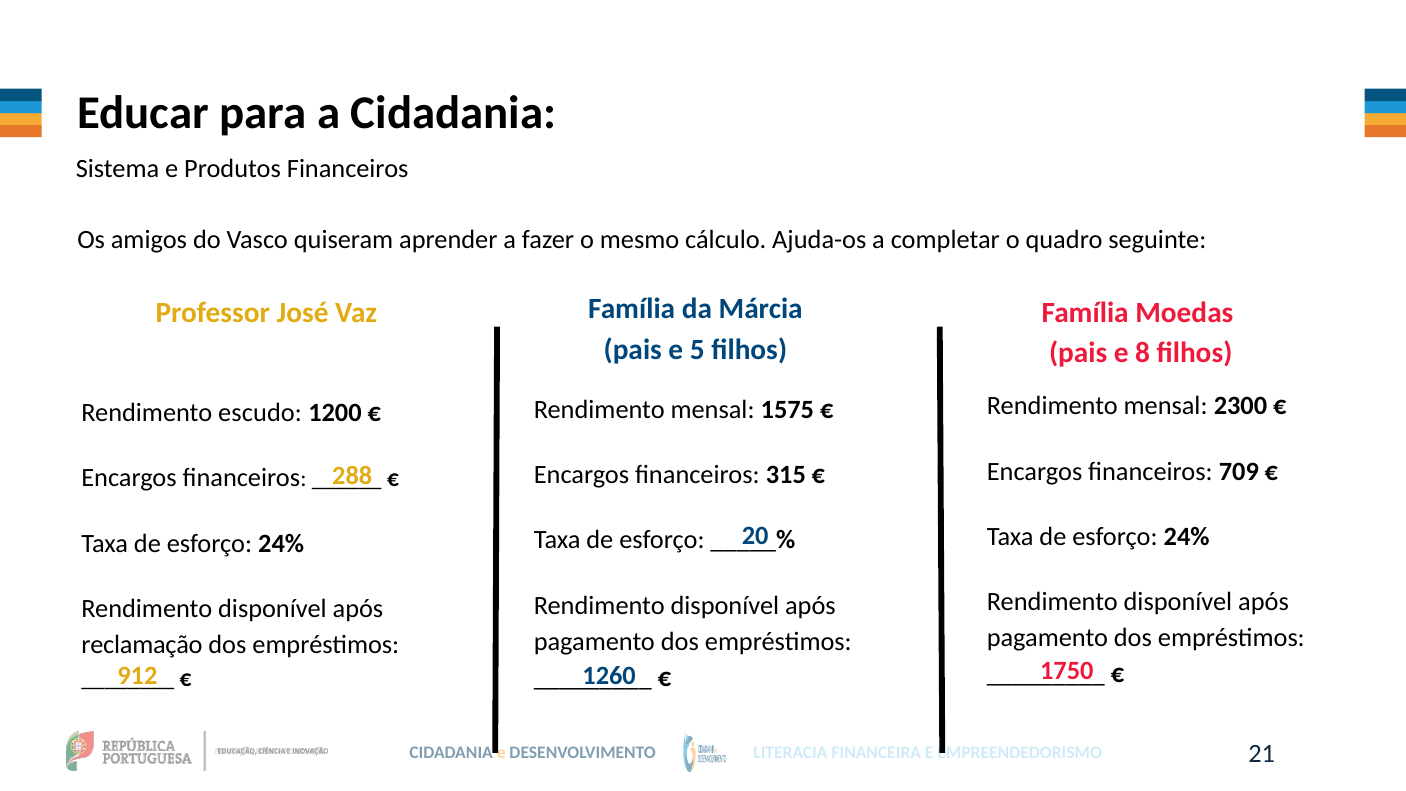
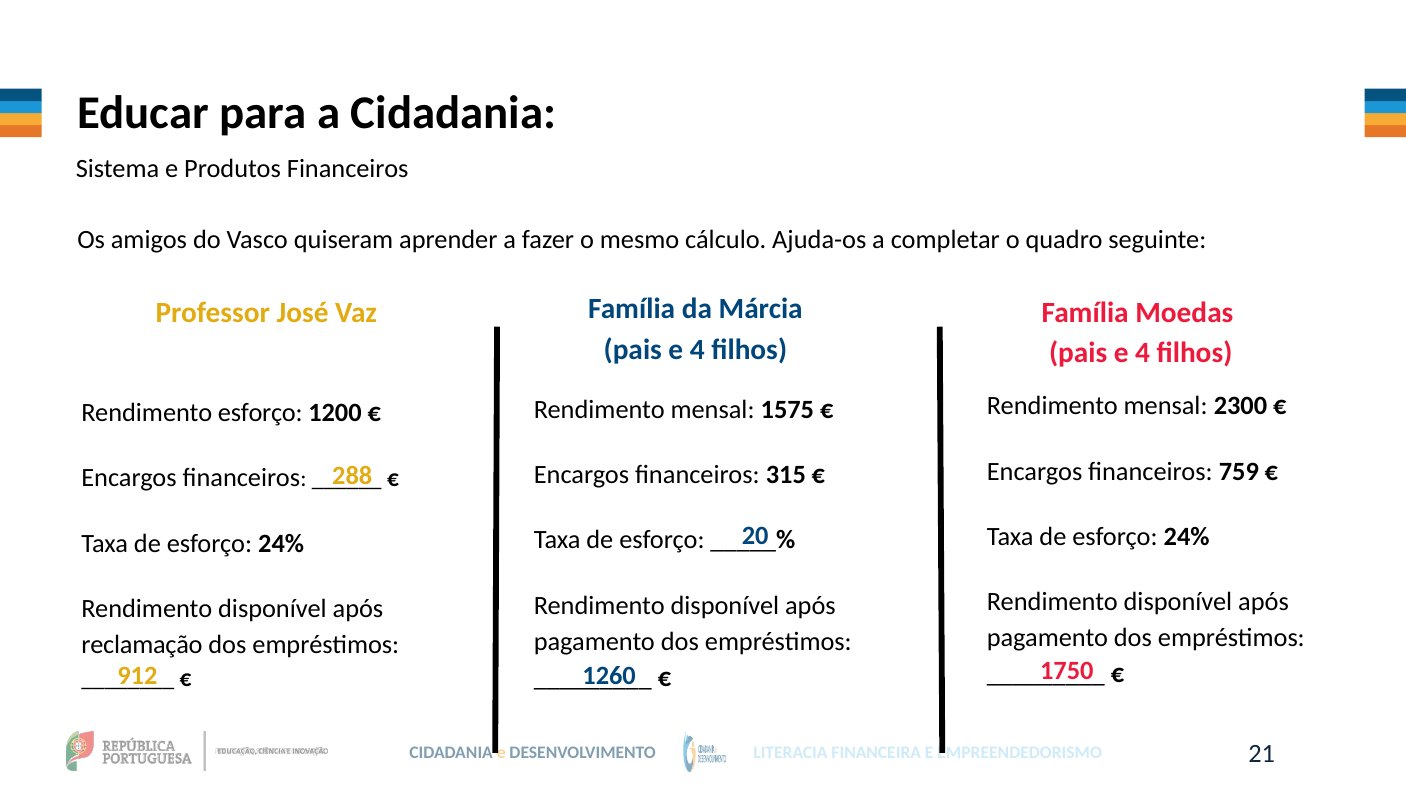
5: 5 -> 4 (697, 349)
8: 8 -> 4 (1143, 353)
Rendimento escudo: escudo -> esforço (260, 413)
709: 709 -> 759 (1239, 471)
